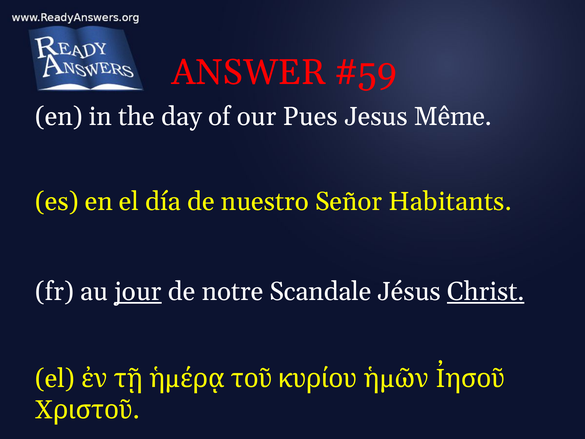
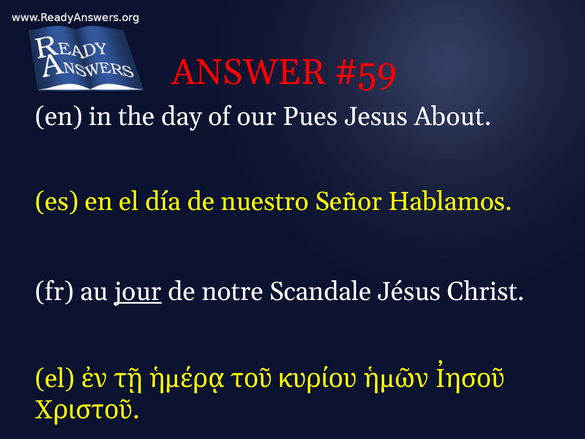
Même: Même -> About (453, 117)
Habitants: Habitants -> Hablamos (450, 201)
Christ underline: present -> none (486, 291)
